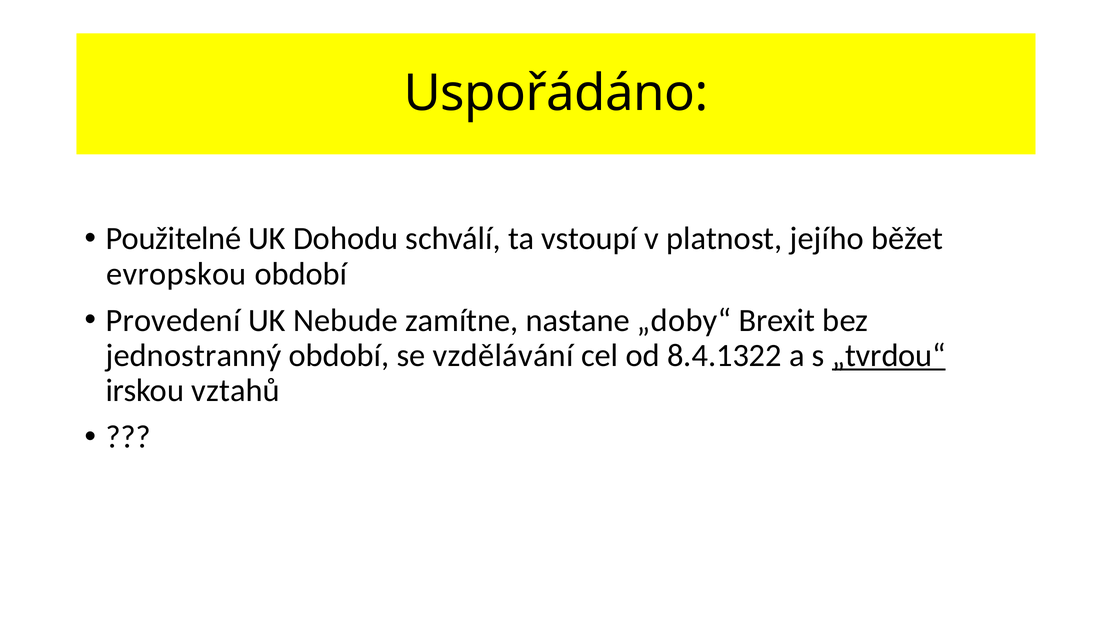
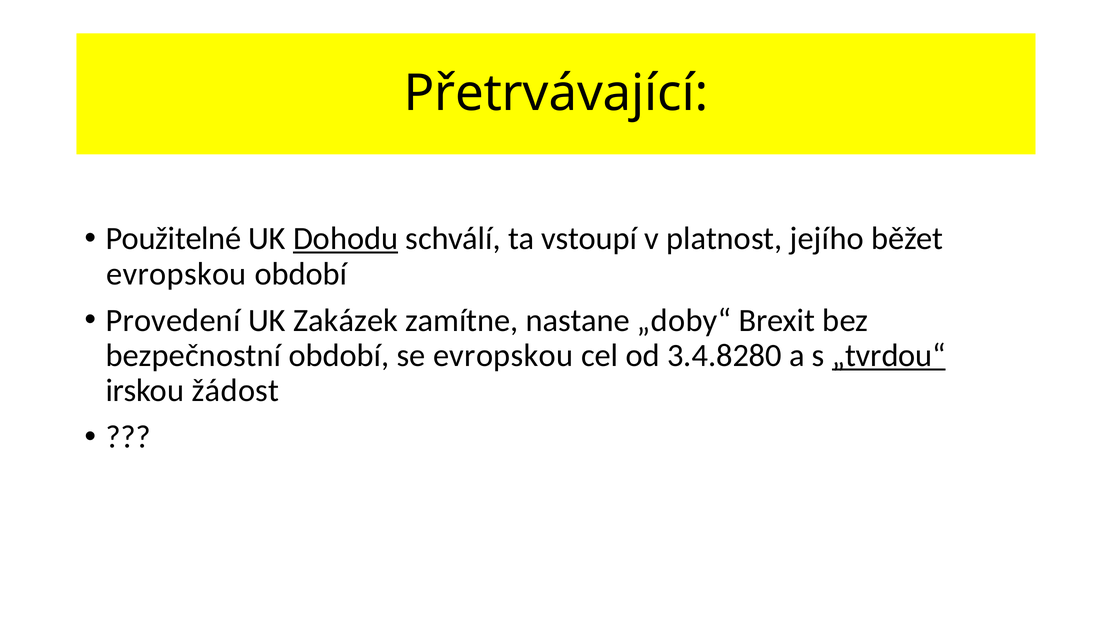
Uspořádáno: Uspořádáno -> Přetrvávající (556, 93)
Dohodu underline: none -> present (346, 239)
Nebude: Nebude -> Zakázek (346, 320)
jednostranný: jednostranný -> bezpečnostní (194, 355)
se vzdělávání: vzdělávání -> evropskou (503, 355)
8.4.1322: 8.4.1322 -> 3.4.8280 (724, 355)
vztahů: vztahů -> žádost (236, 390)
